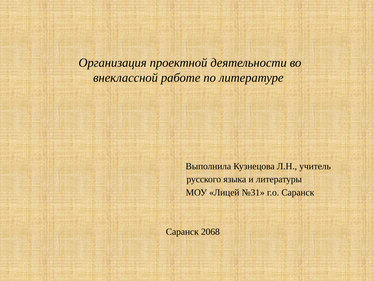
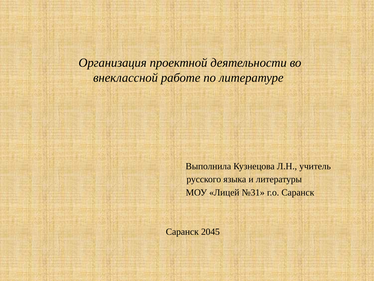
2068: 2068 -> 2045 (210, 231)
